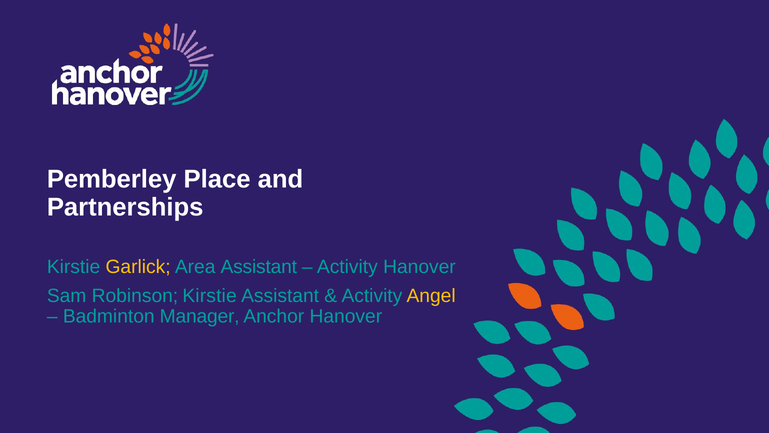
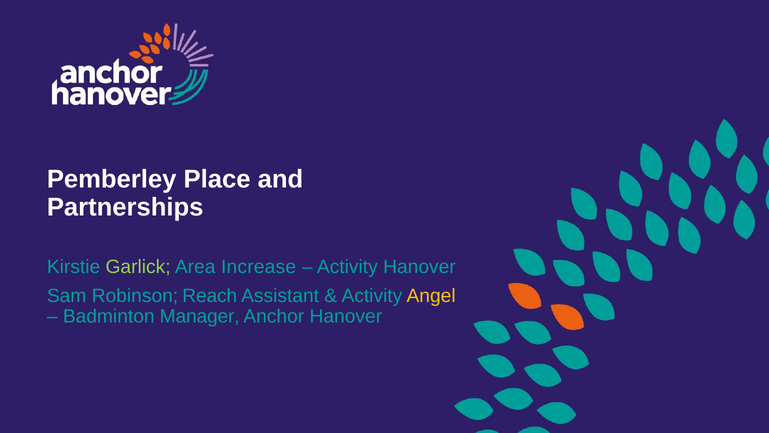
Garlick colour: yellow -> light green (138, 267)
Area Assistant: Assistant -> Increase (259, 267)
Robinson Kirstie: Kirstie -> Reach (210, 295)
